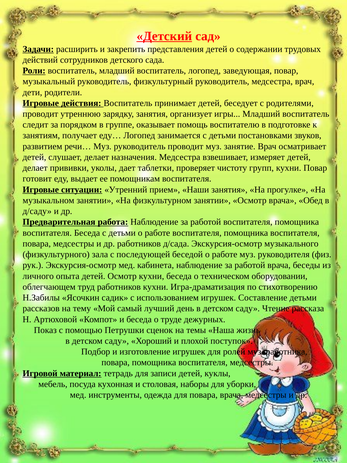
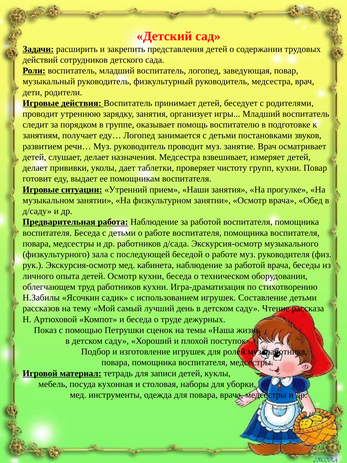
Детский underline: present -> none (164, 36)
